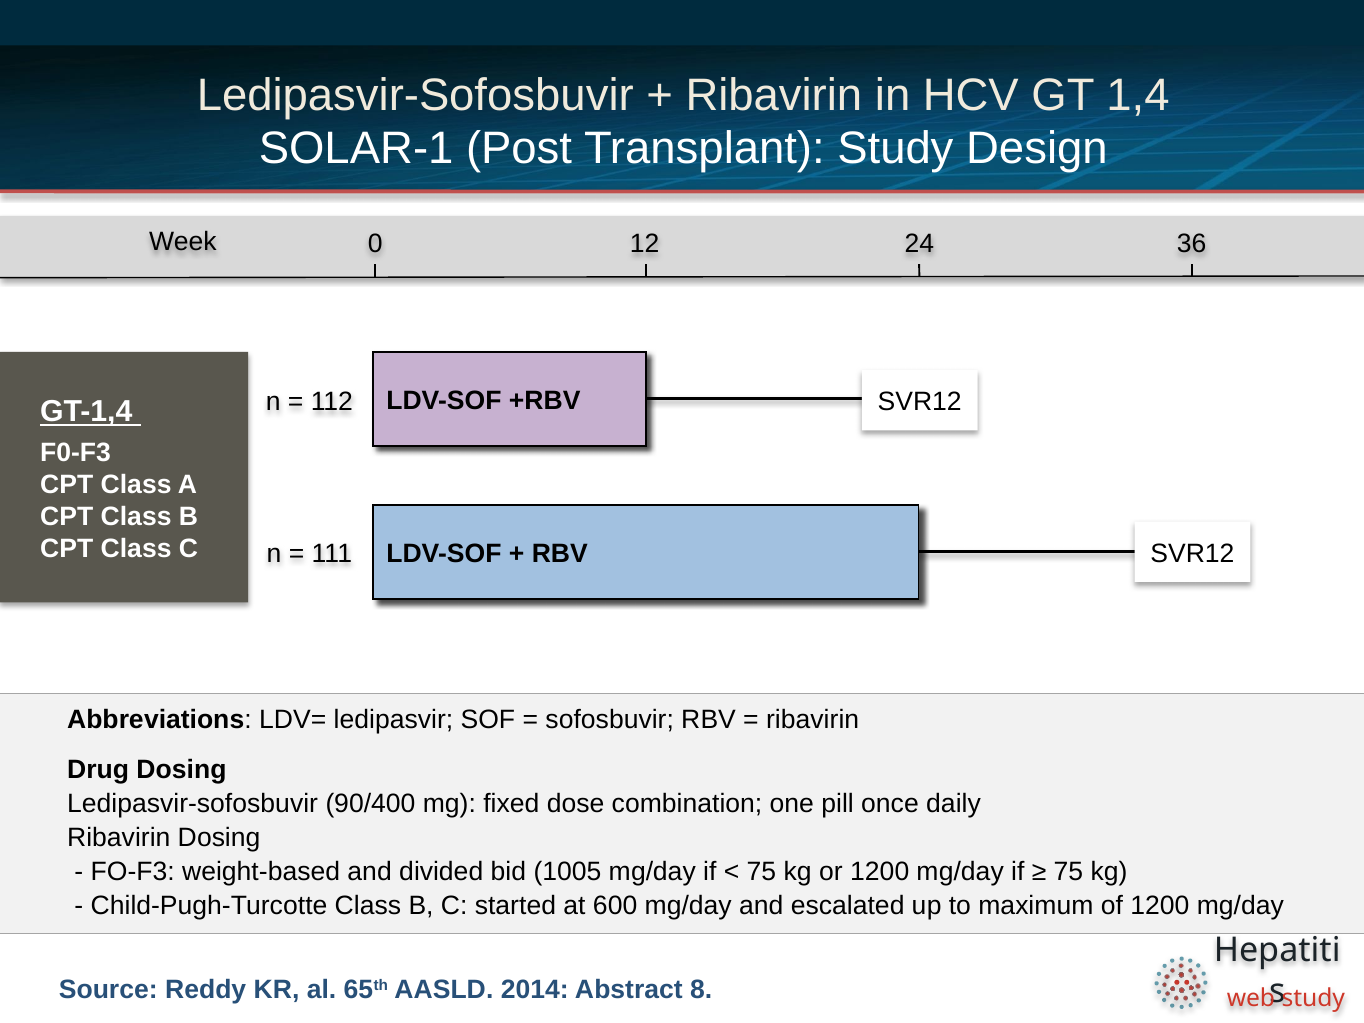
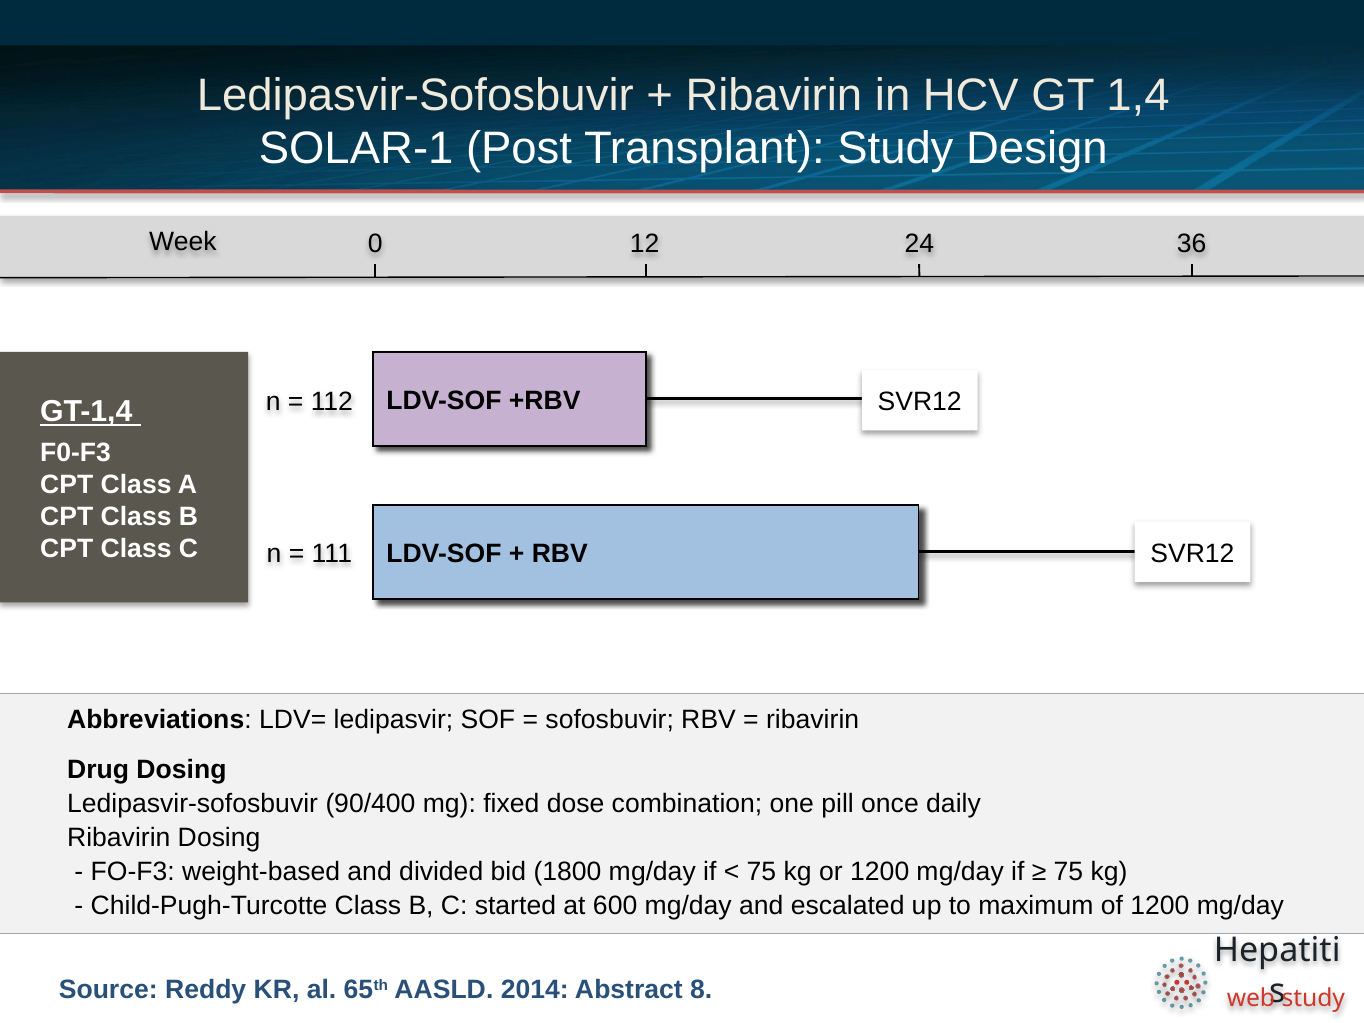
1005: 1005 -> 1800 (568, 872)
